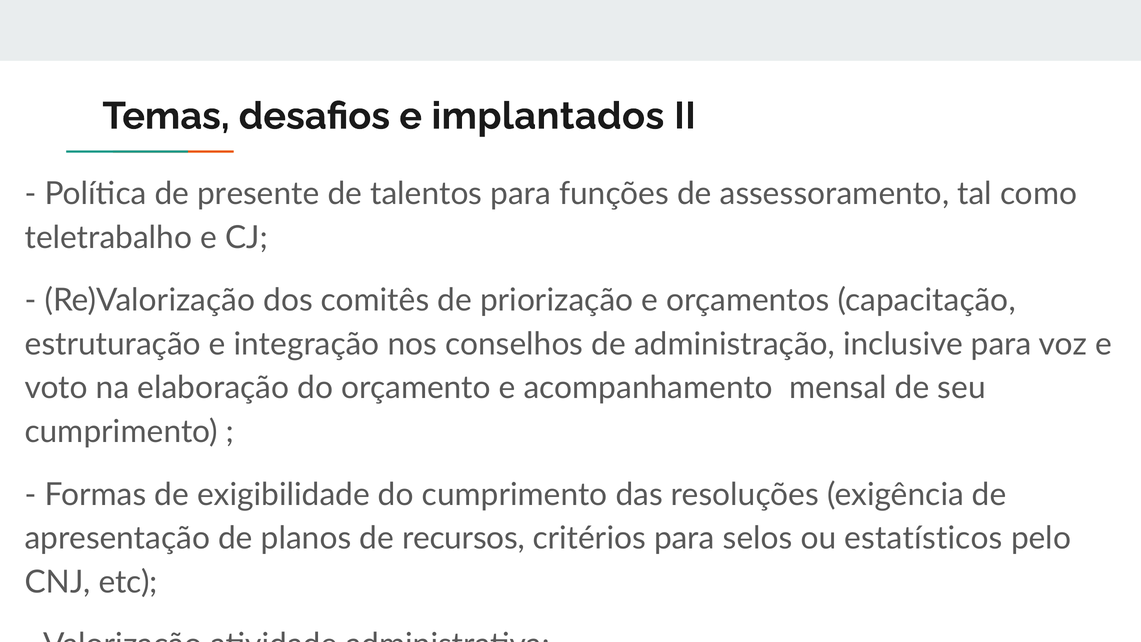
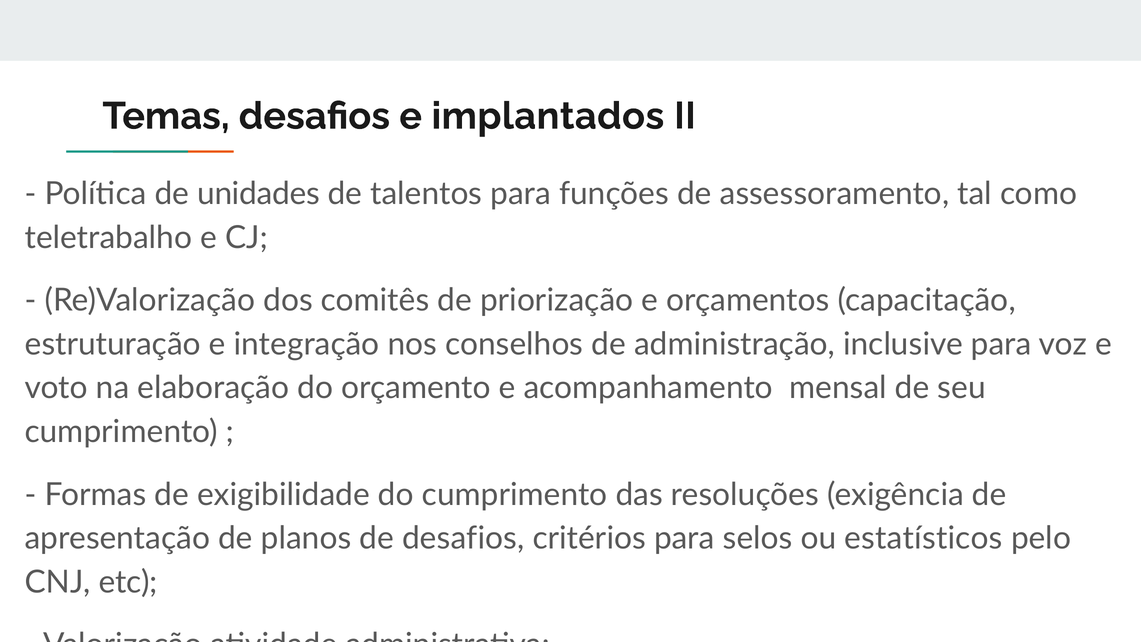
presente: presente -> unidades (259, 194)
de recursos: recursos -> desafios (463, 538)
